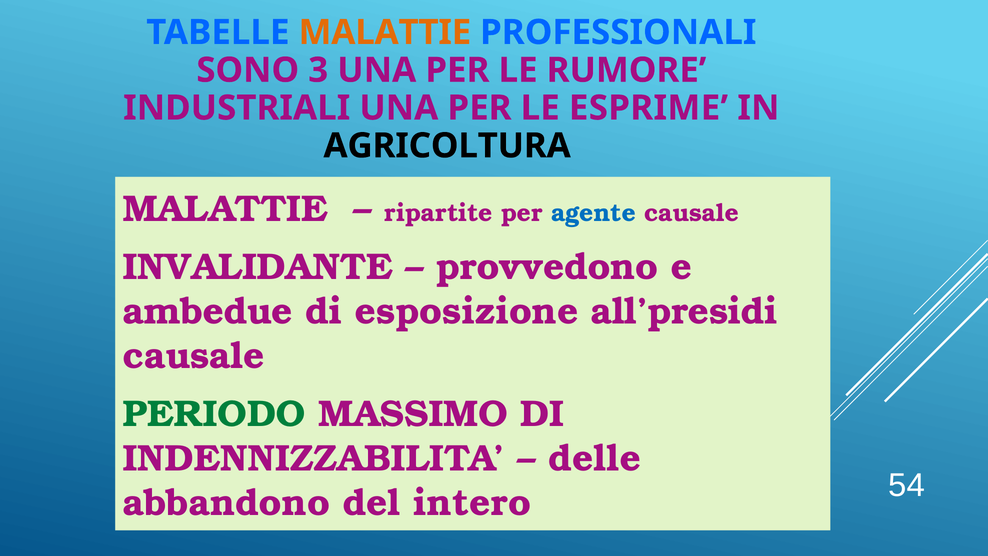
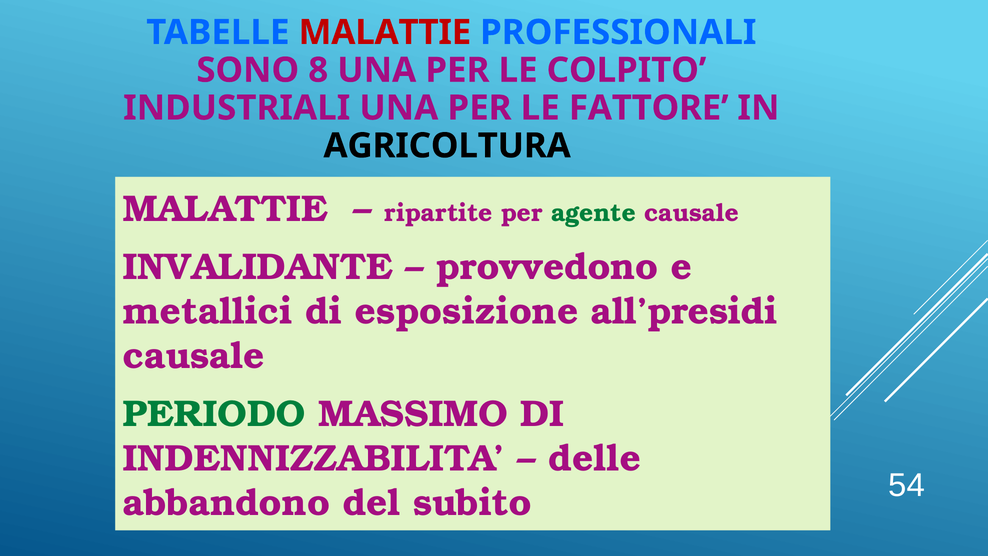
MALATTIE colour: orange -> red (385, 32)
3: 3 -> 8 (318, 70)
RUMORE: RUMORE -> COLPITO (627, 70)
ESPRIME: ESPRIME -> FATTORE (649, 108)
agente colour: blue -> green (593, 213)
ambedue: ambedue -> metallici (208, 312)
intero: intero -> subito (472, 503)
